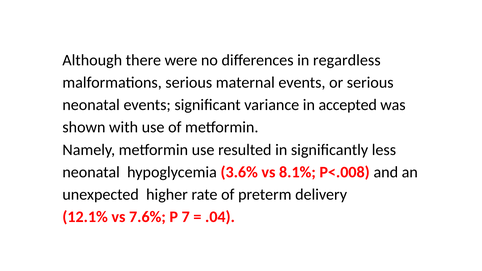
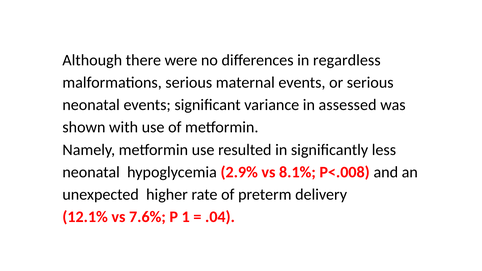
accepted: accepted -> assessed (348, 105)
3.6%: 3.6% -> 2.9% (239, 172)
7: 7 -> 1 (186, 217)
